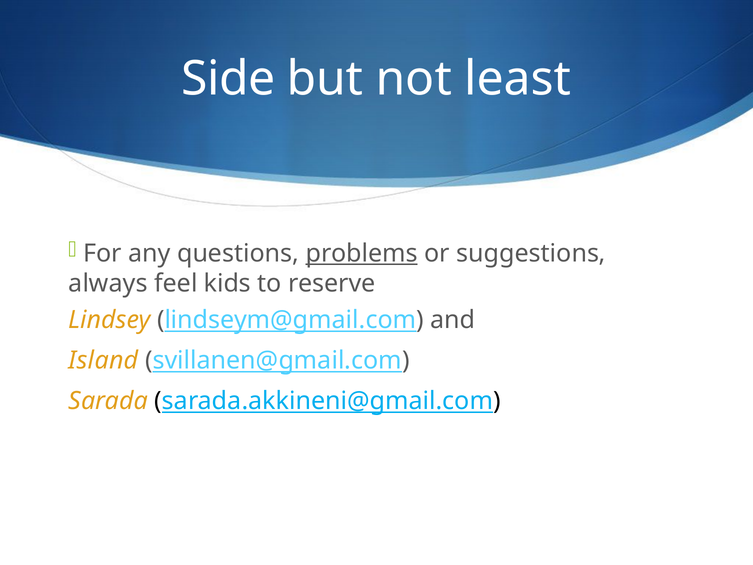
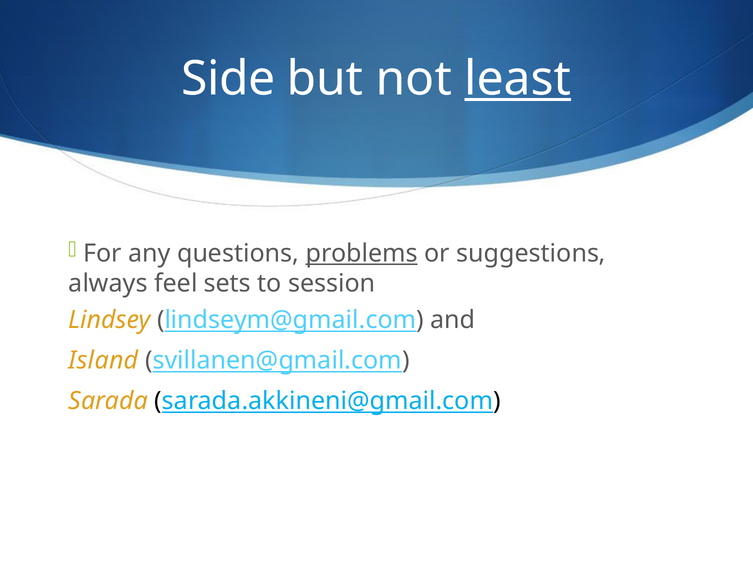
least underline: none -> present (518, 79)
kids: kids -> sets (227, 283)
reserve: reserve -> session (332, 283)
